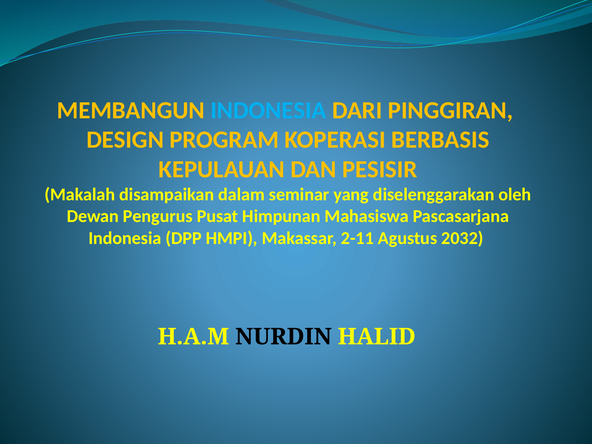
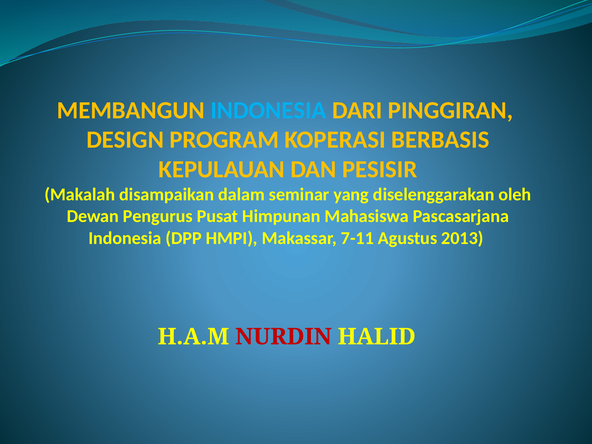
2-11: 2-11 -> 7-11 (357, 238)
2032: 2032 -> 2013 (462, 238)
NURDIN colour: black -> red (283, 337)
